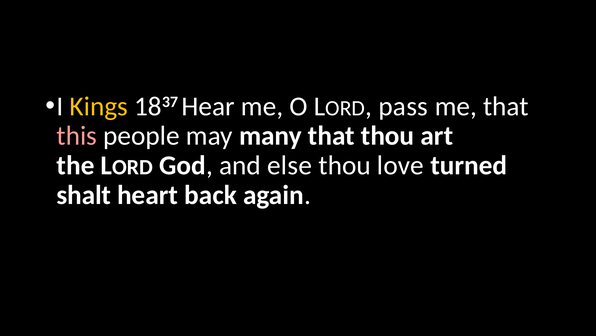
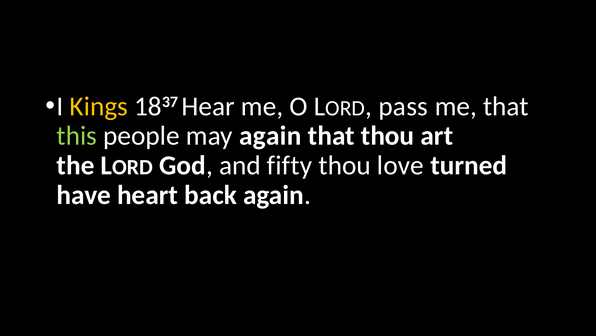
this colour: pink -> light green (77, 136)
may many: many -> again (270, 136)
else: else -> fifty (290, 165)
shalt: shalt -> have (84, 195)
